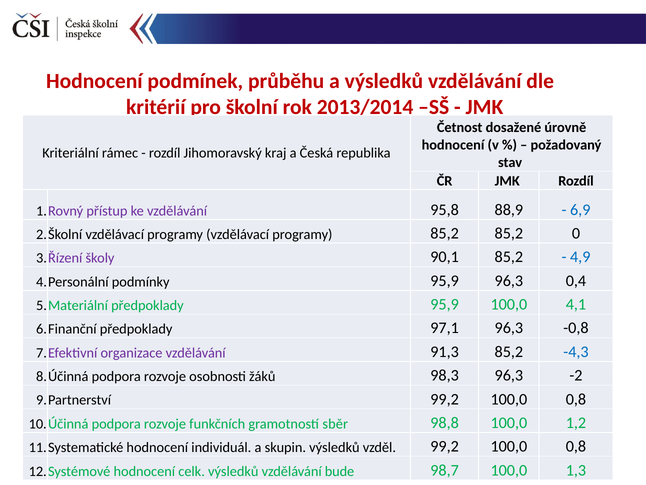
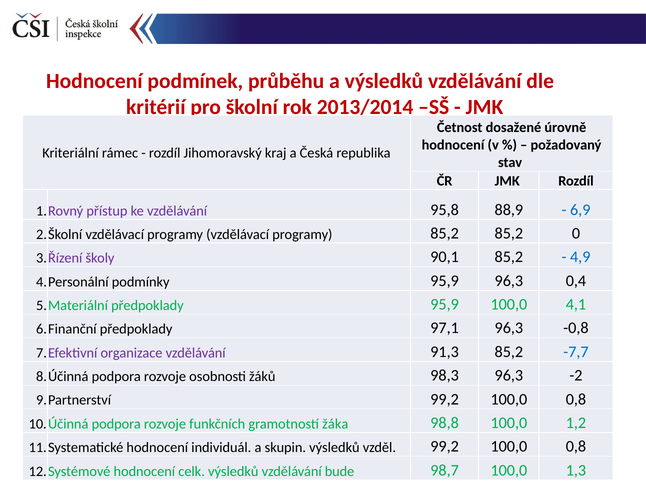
-4,3: -4,3 -> -7,7 (576, 351)
sběr: sběr -> žáka (335, 423)
